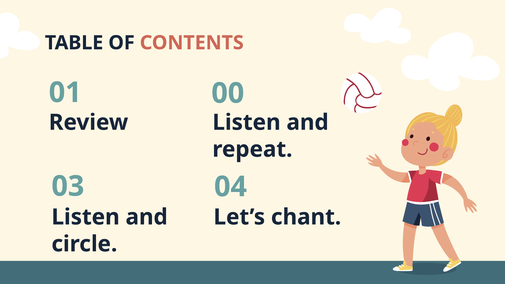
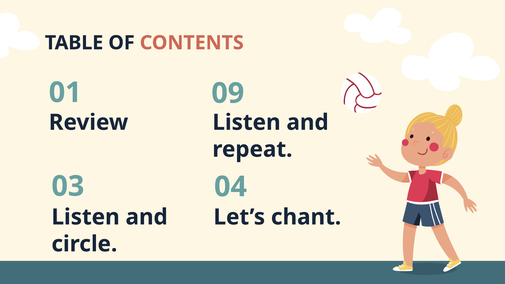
00: 00 -> 09 (228, 93)
